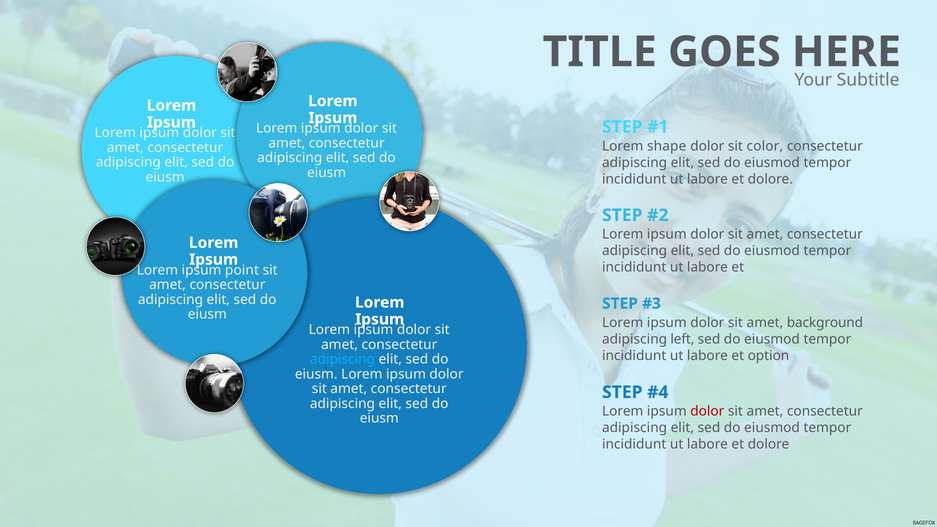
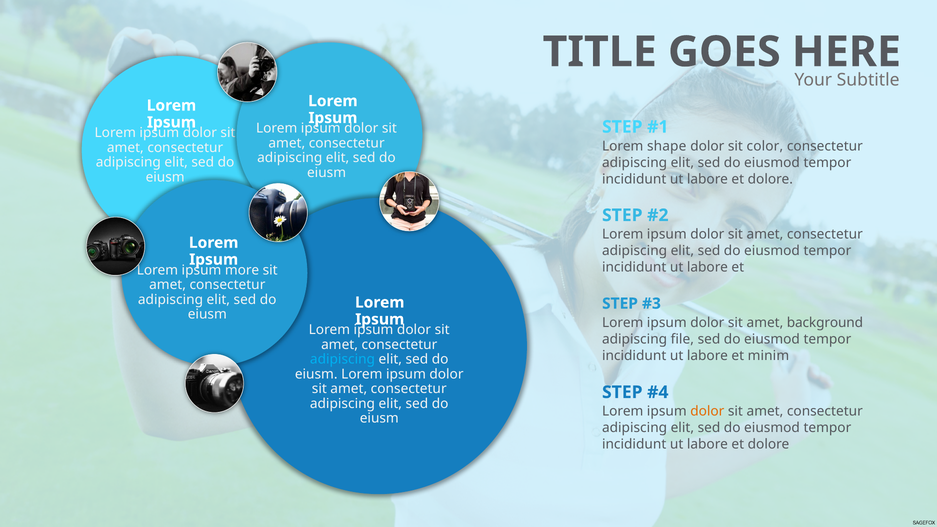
point: point -> more (242, 270)
left: left -> file (682, 339)
option: option -> minim (768, 356)
dolor colour: red -> orange (707, 411)
